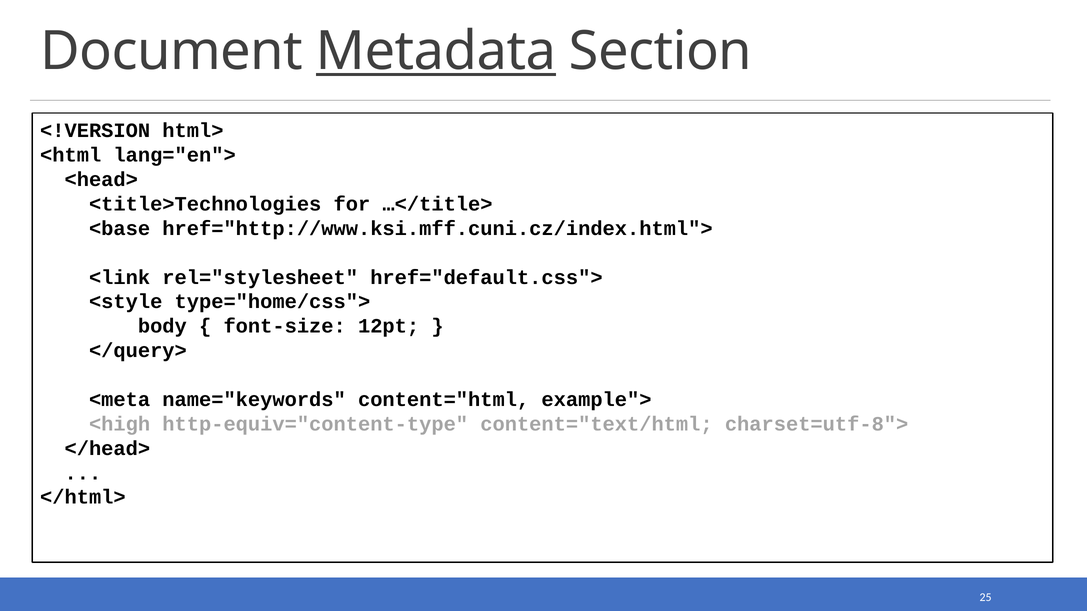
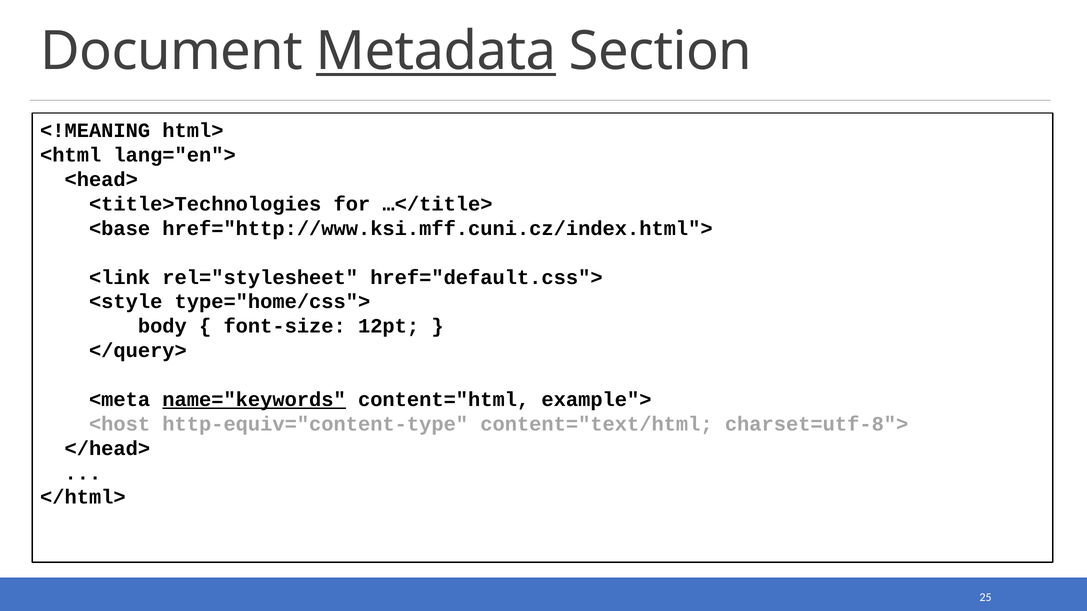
<!VERSION: <!VERSION -> <!MEANING (95, 131)
name="keywords underline: none -> present (254, 400)
<high: <high -> <host (120, 424)
